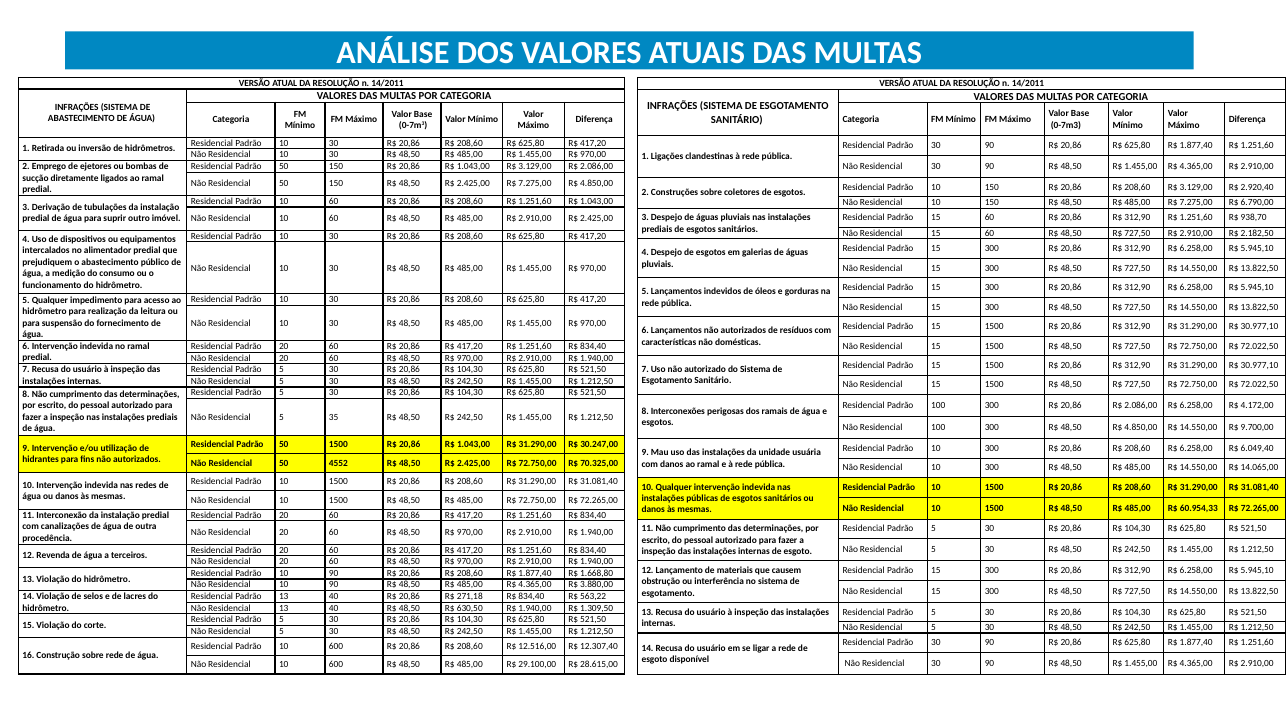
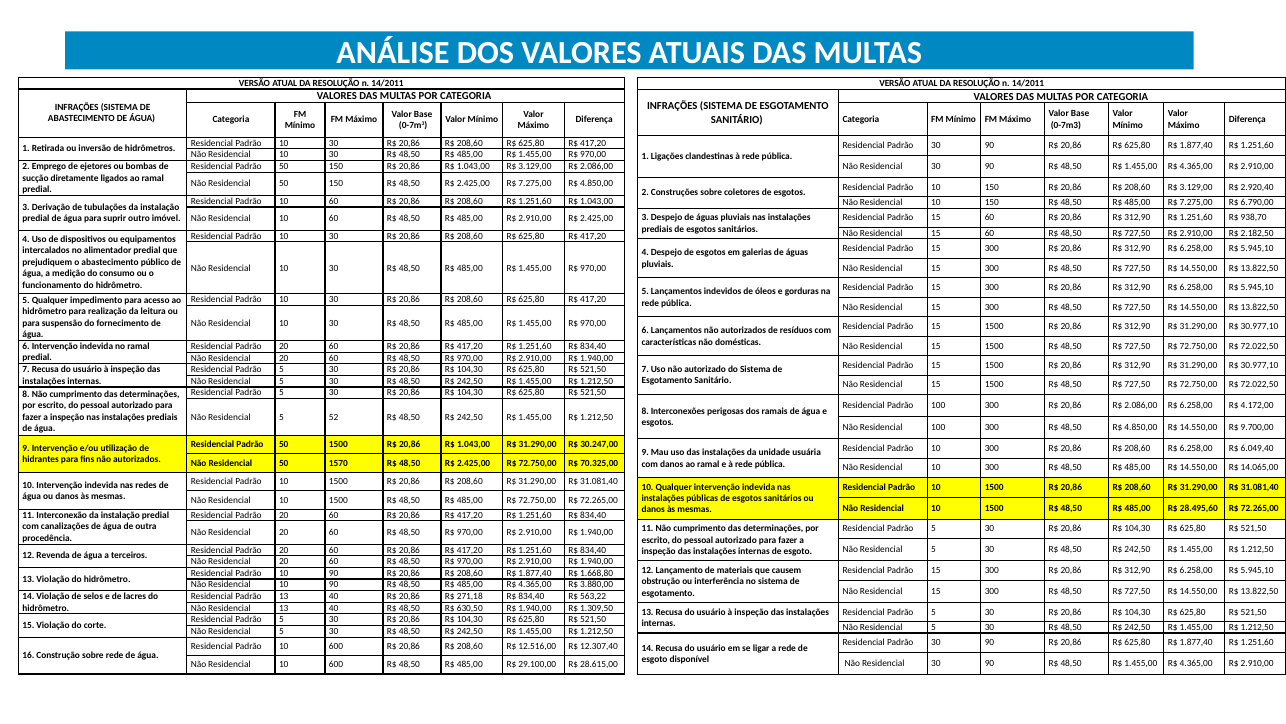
35: 35 -> 52 (334, 417)
4552: 4552 -> 1570 (338, 463)
60.954,33: 60.954,33 -> 28.495,60 (1199, 508)
